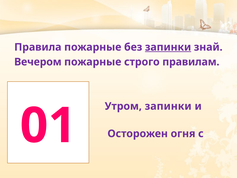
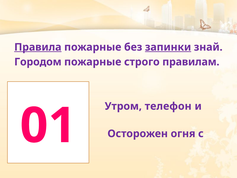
Правила underline: none -> present (38, 47)
Вечером: Вечером -> Городом (38, 62)
Утром запинки: запинки -> телефон (168, 106)
